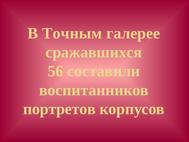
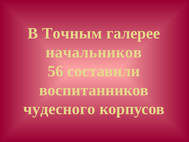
сражавшихся: сражавшихся -> начальников (94, 52)
портретов: портретов -> чудесного (59, 109)
